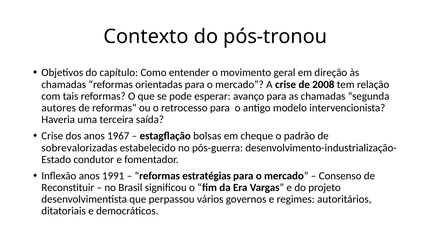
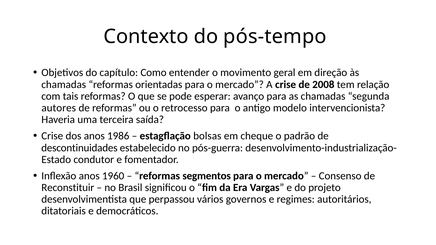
pós-tronou: pós-tronou -> pós-tempo (275, 37)
1967: 1967 -> 1986 (118, 136)
sobrevalorizadas: sobrevalorizadas -> descontinuidades (79, 148)
1991: 1991 -> 1960 (113, 176)
estratégias: estratégias -> segmentos (207, 176)
